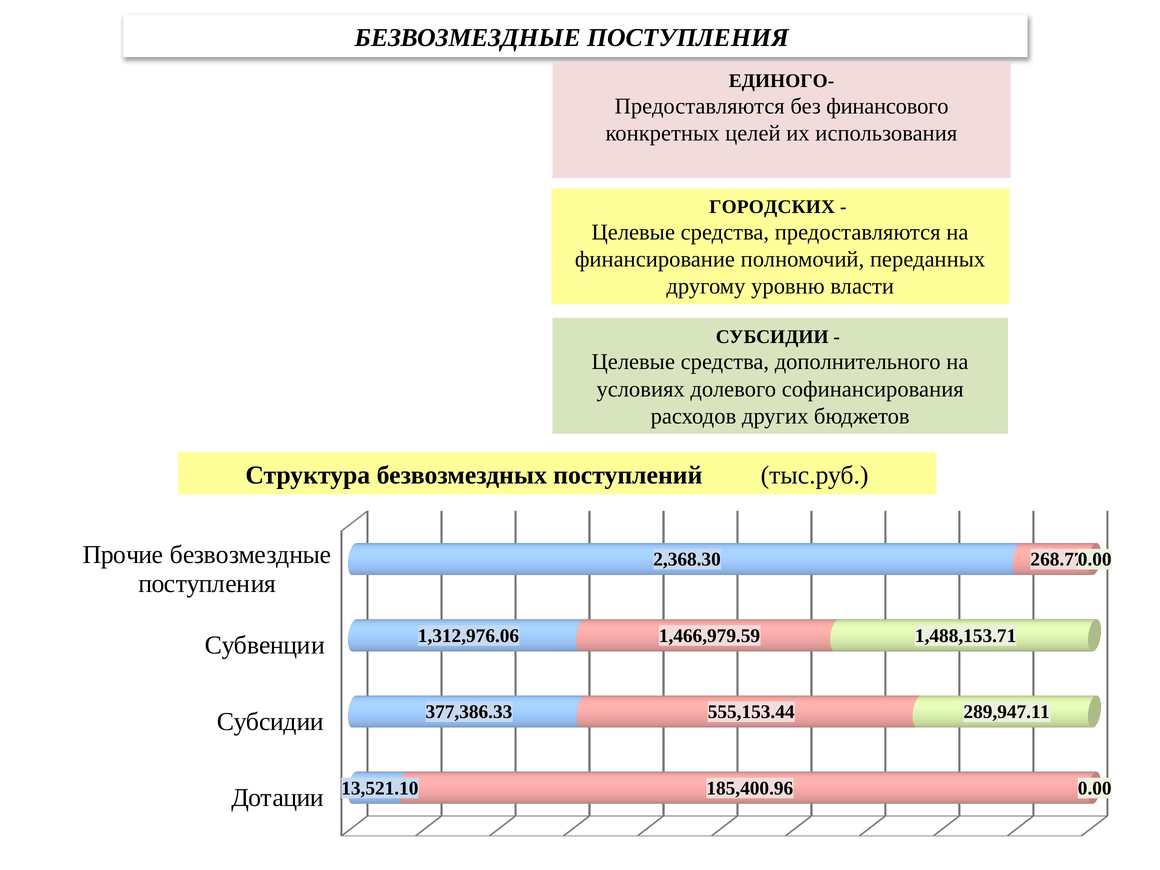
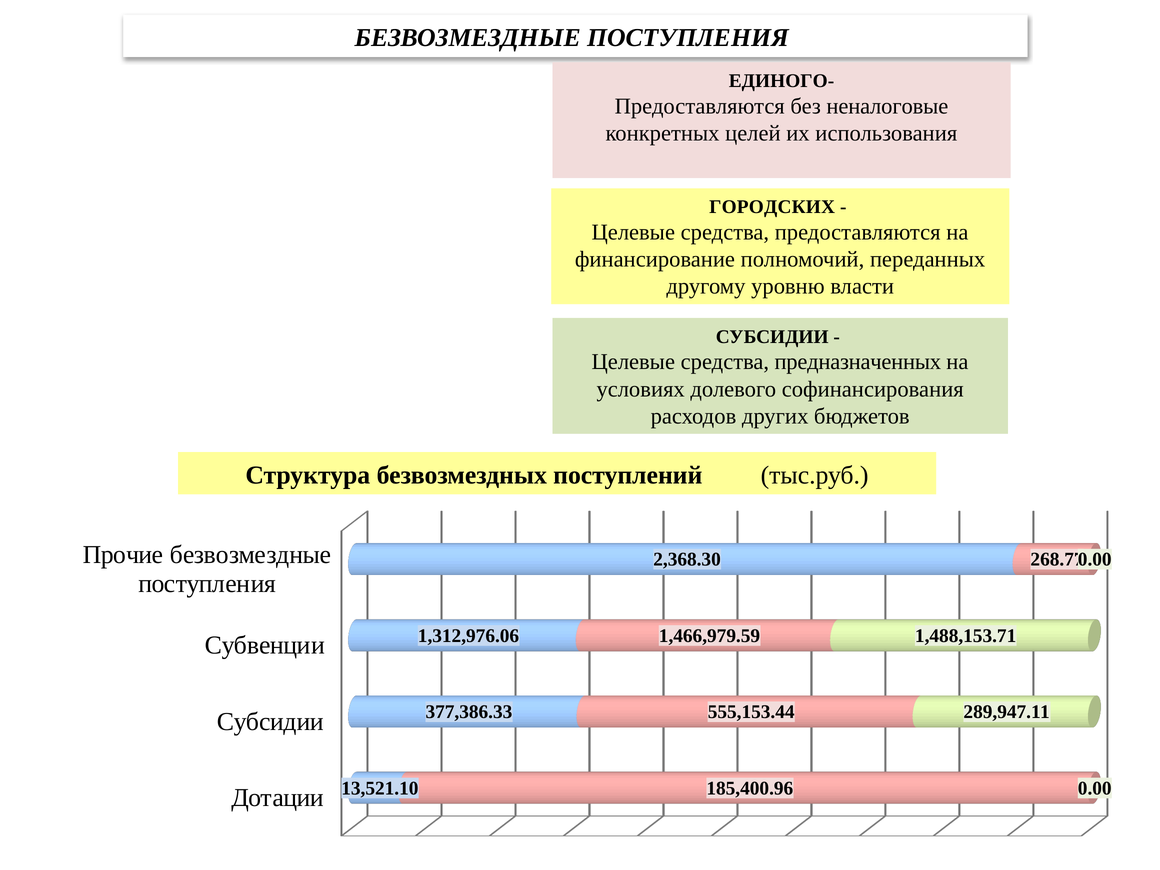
финансового: финансового -> неналоговые (887, 106)
дополнительного: дополнительного -> предназначенных (858, 362)
